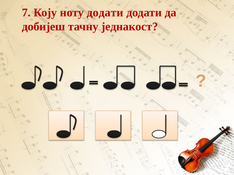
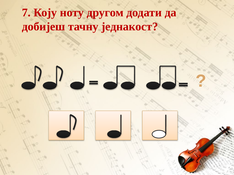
ноту додати: додати -> другом (105, 13)
